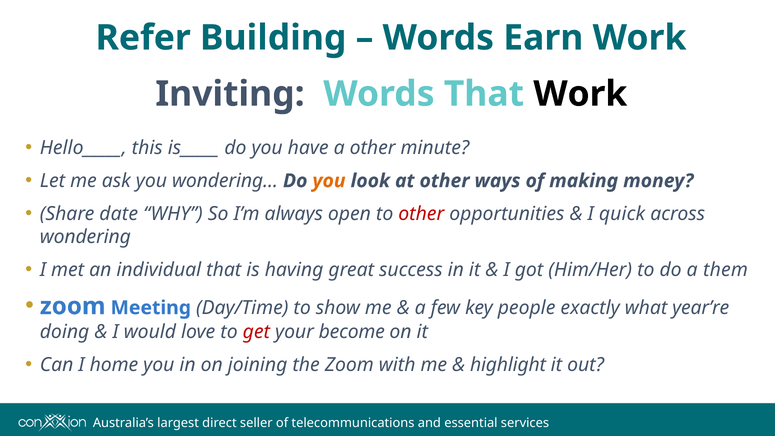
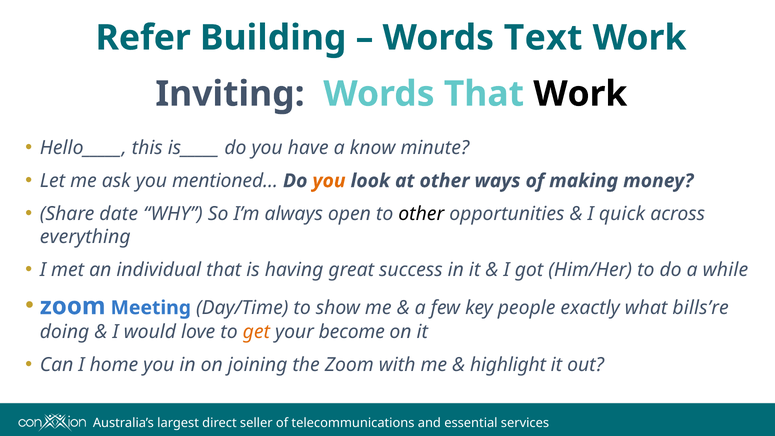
Earn: Earn -> Text (543, 38)
a other: other -> know (373, 148)
wondering…: wondering… -> mentioned… (225, 181)
other colour: red -> black (421, 214)
wondering: wondering -> everything (85, 237)
them: them -> while (725, 270)
year’re: year’re -> bills’re (701, 308)
get colour: red -> orange (256, 332)
